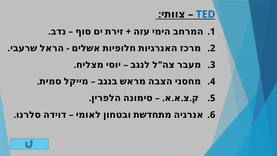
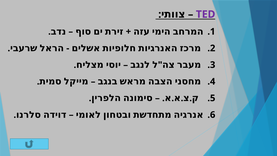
TED colour: blue -> purple (206, 14)
